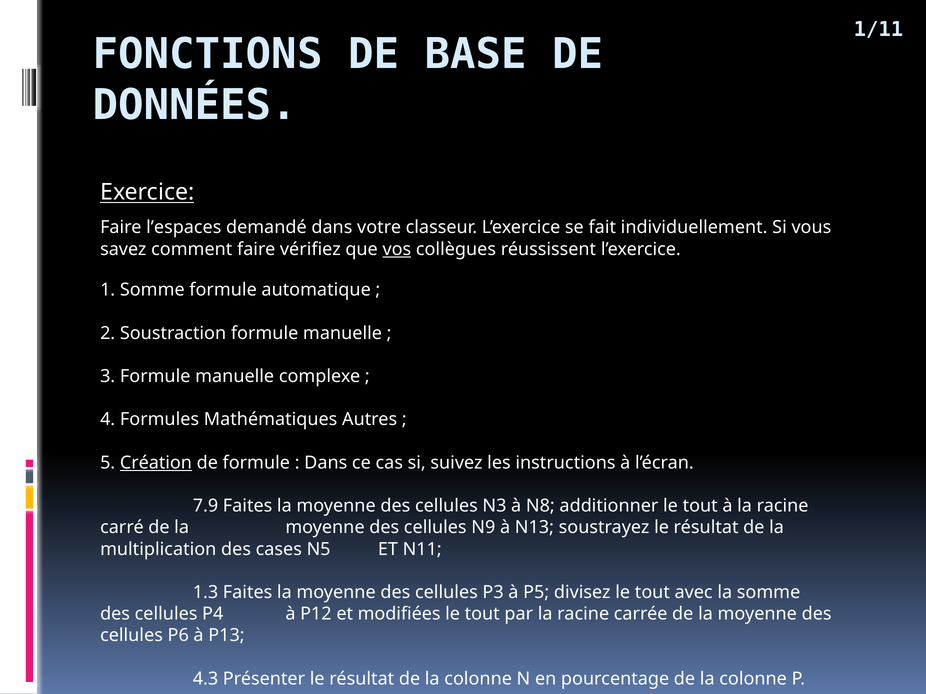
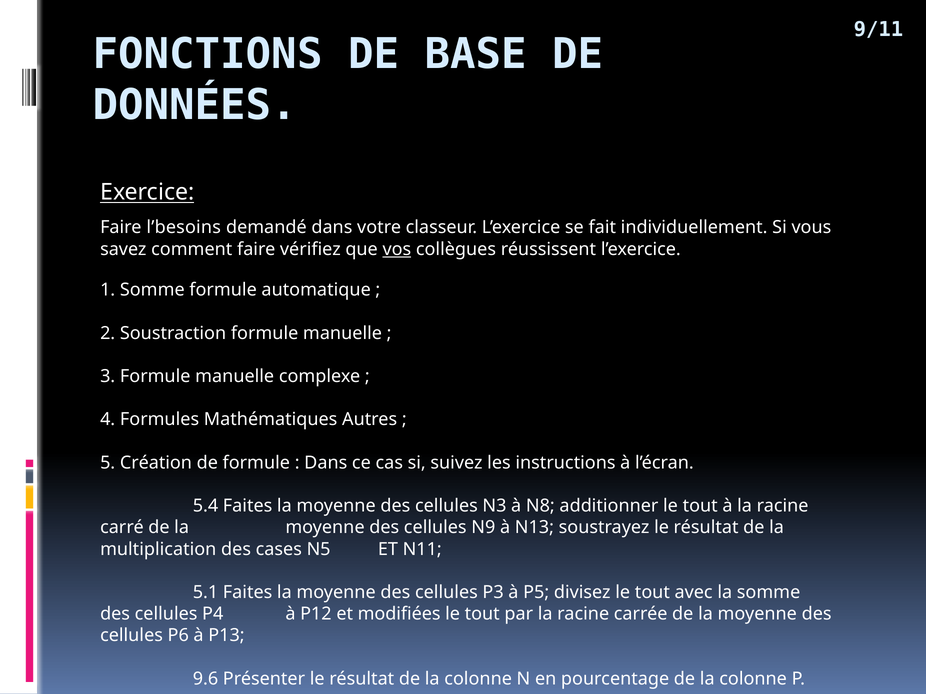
1/11: 1/11 -> 9/11 (878, 30)
l’espaces: l’espaces -> l’besoins (184, 228)
Création underline: present -> none (156, 463)
7.9: 7.9 -> 5.4 (205, 506)
1.3: 1.3 -> 5.1 (205, 593)
4.3: 4.3 -> 9.6 (205, 679)
